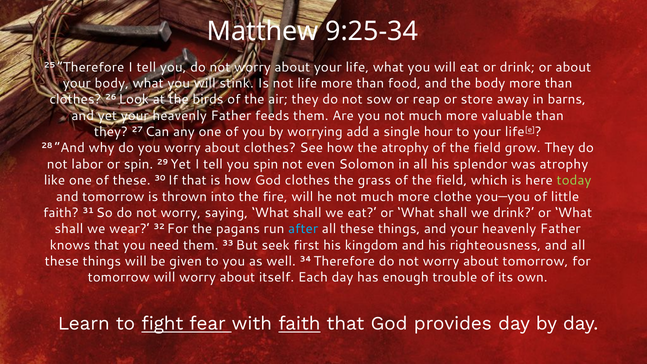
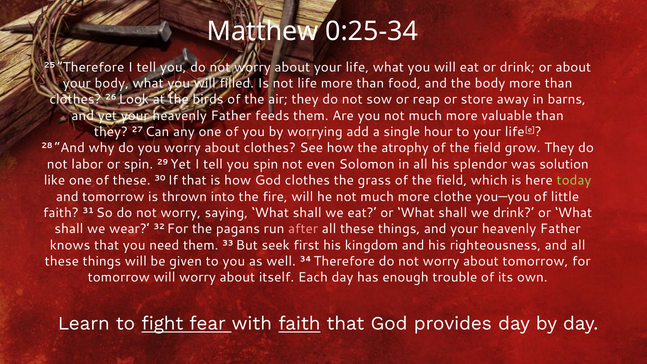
9:25-34: 9:25-34 -> 0:25-34 (372, 31)
stink: stink -> filled (237, 83)
was atrophy: atrophy -> solution (564, 164)
after colour: light blue -> pink (303, 229)
